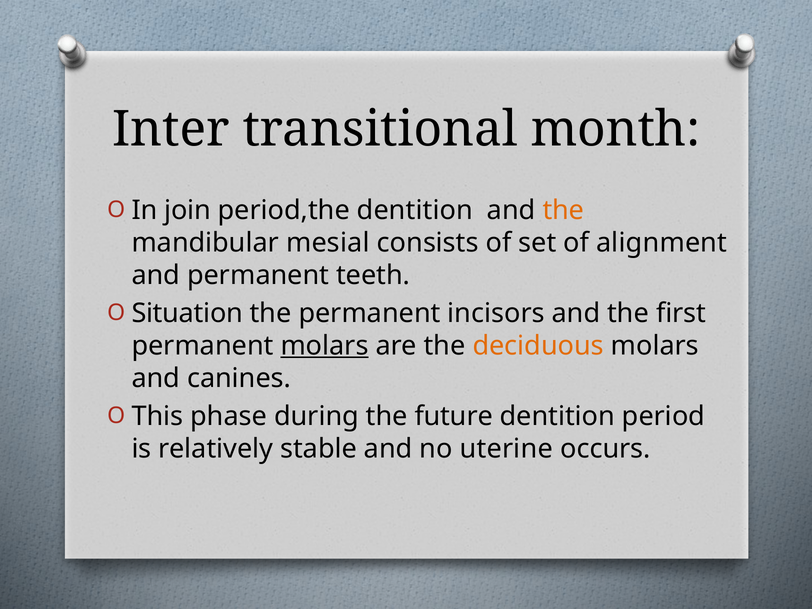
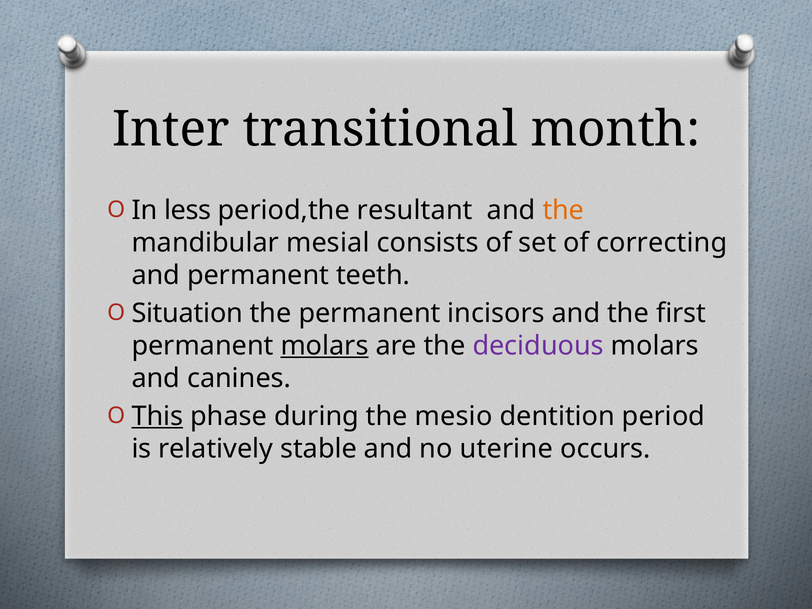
join: join -> less (188, 210)
period,the dentition: dentition -> resultant (415, 210)
alignment: alignment -> correcting (662, 243)
deciduous colour: orange -> purple (538, 346)
This underline: none -> present (157, 416)
future: future -> mesio (454, 416)
